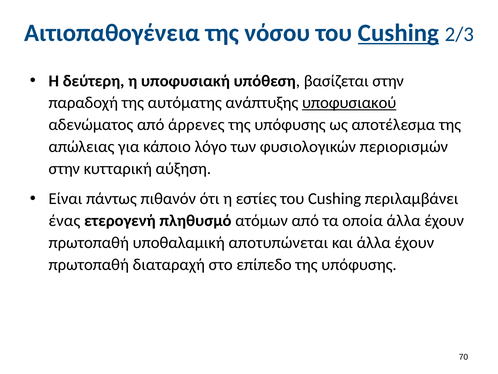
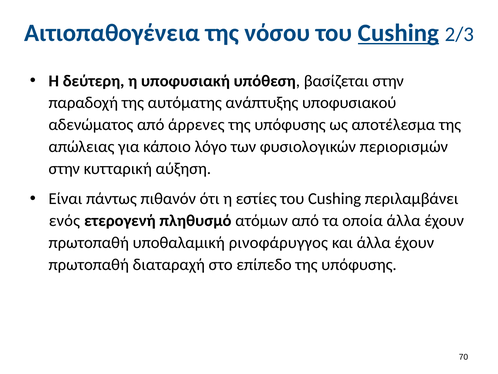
υποφυσιακού underline: present -> none (349, 103)
ένας: ένας -> ενός (64, 220)
αποτυπώνεται: αποτυπώνεται -> ρινοφάρυγγος (278, 242)
